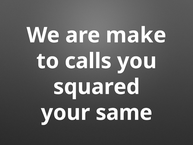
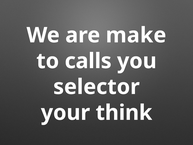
squared: squared -> selector (96, 87)
same: same -> think (124, 113)
